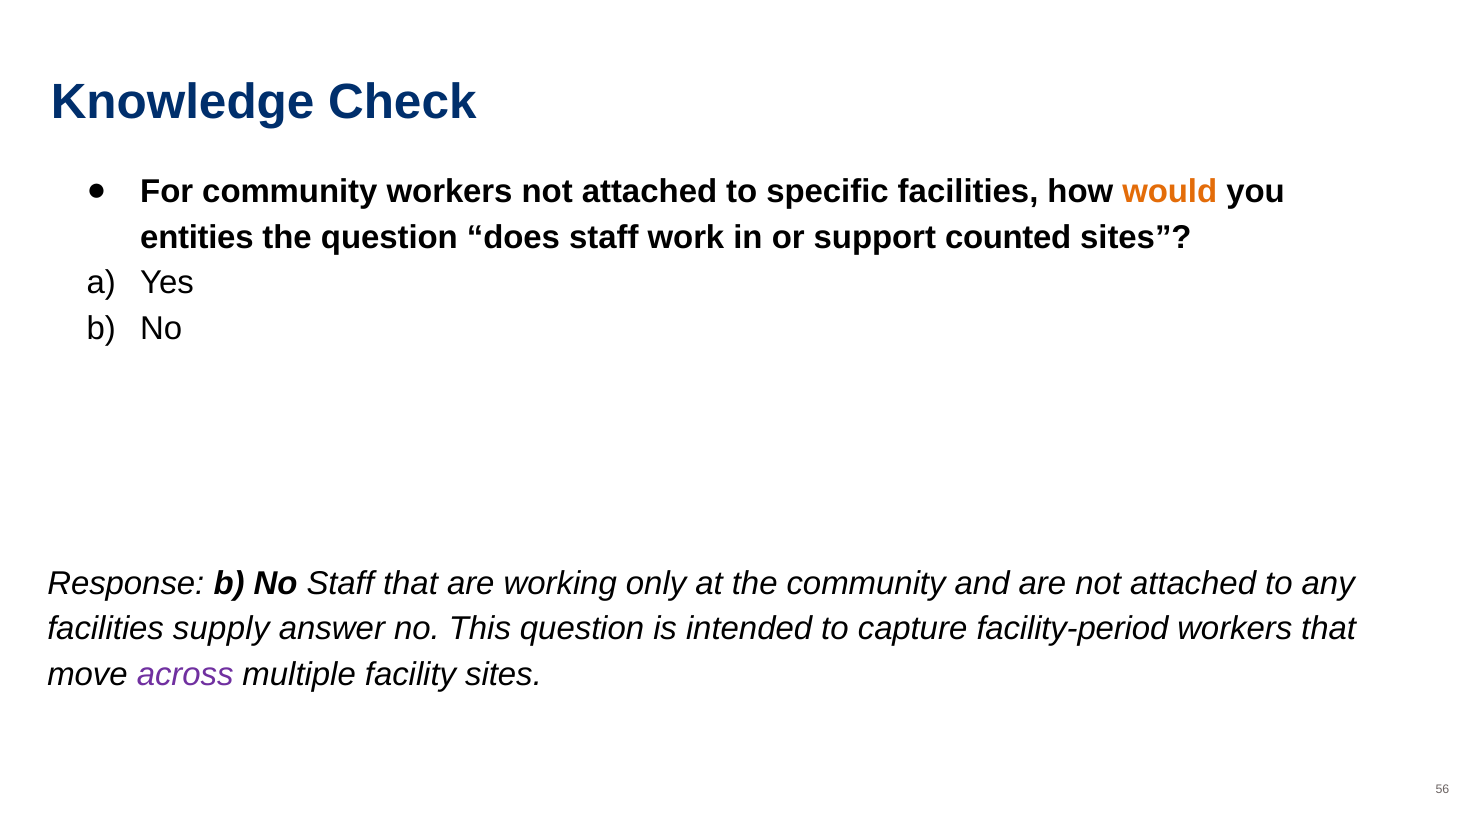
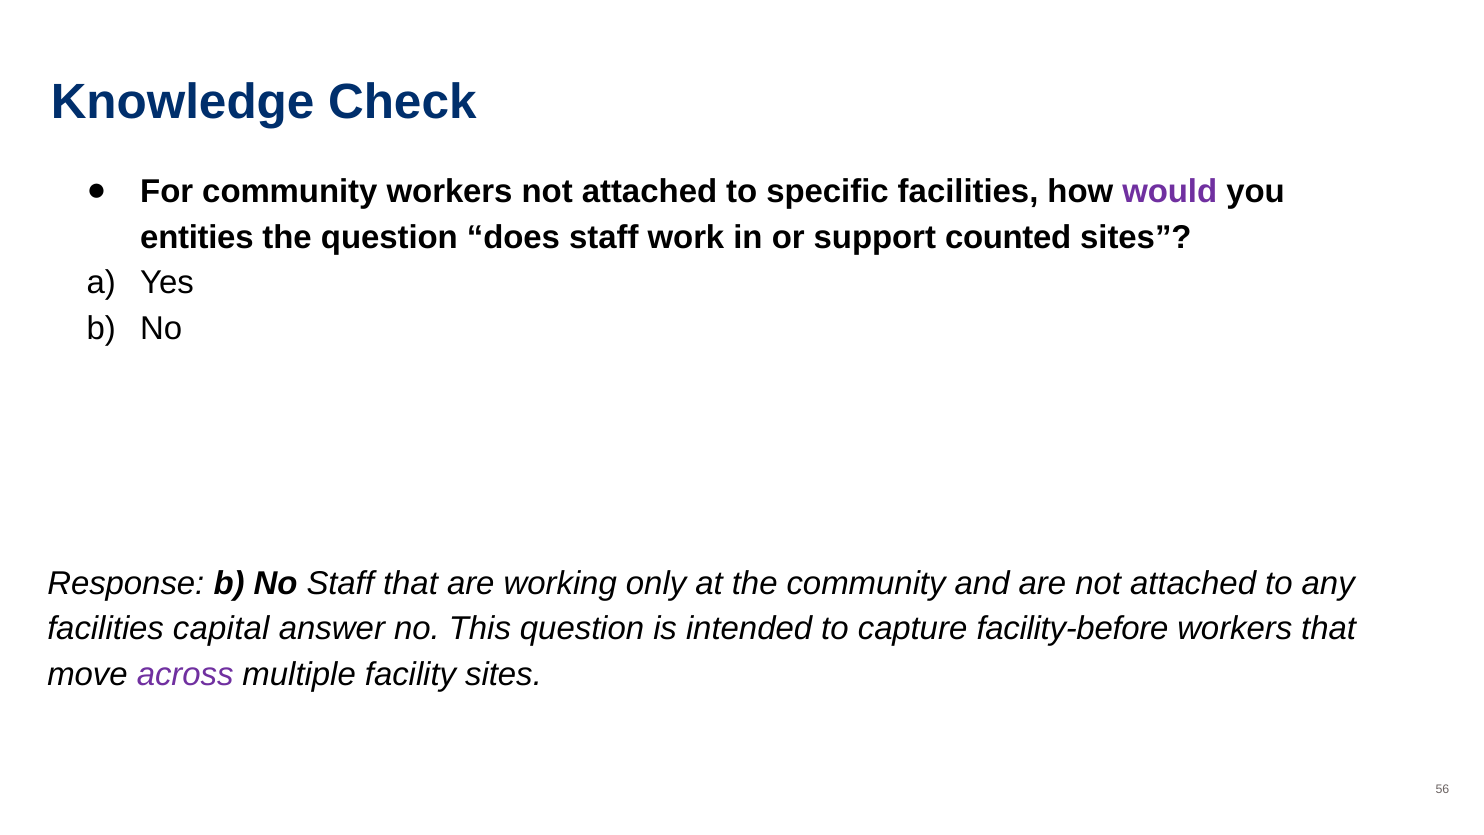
would colour: orange -> purple (1170, 192)
supply: supply -> capital (221, 629)
facility-period: facility-period -> facility-before (1072, 629)
